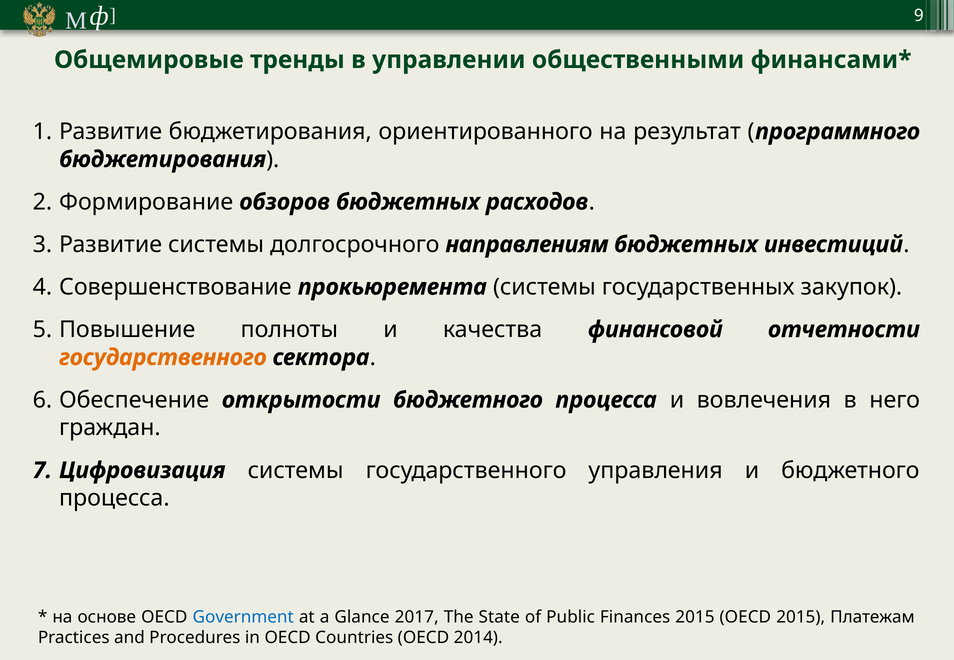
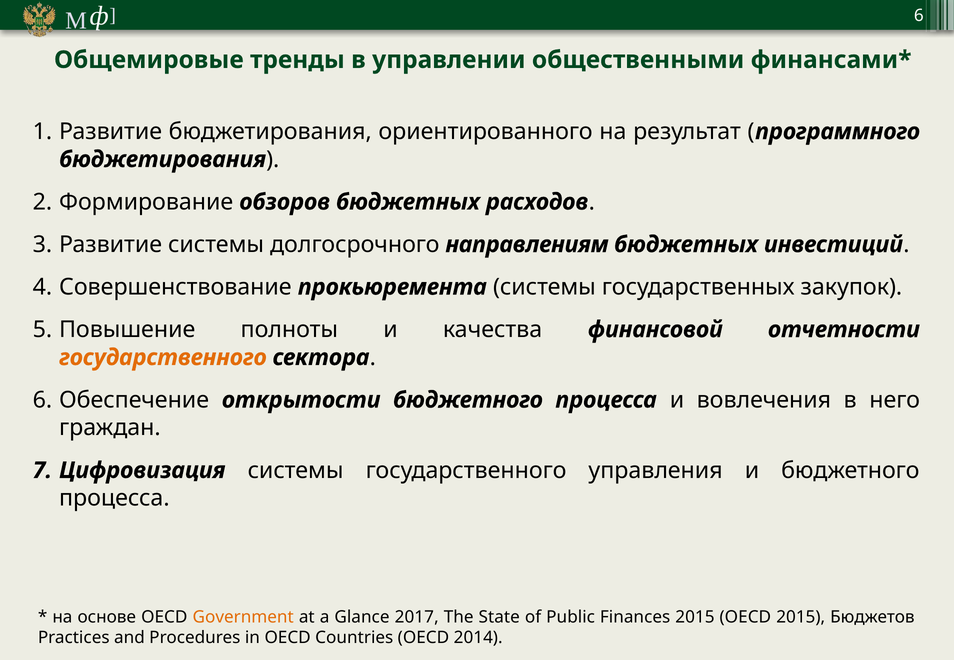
9: 9 -> 6 (919, 16)
Government colour: blue -> orange (243, 617)
Платежам: Платежам -> Бюджетов (872, 617)
